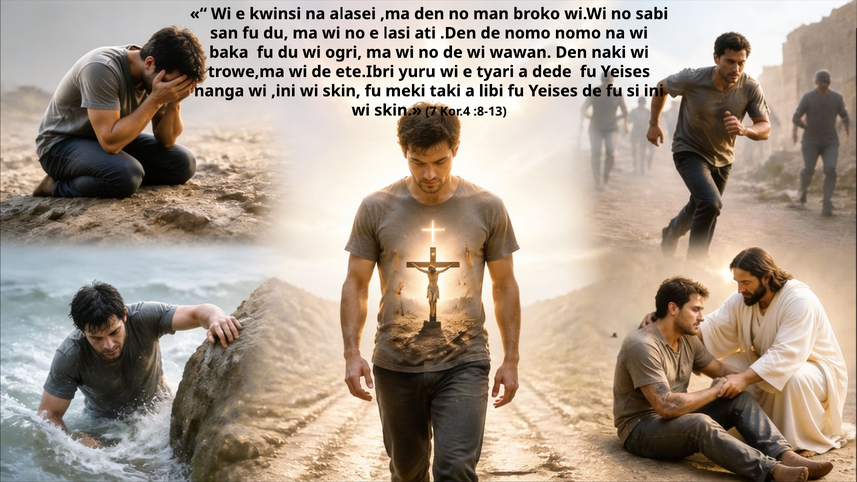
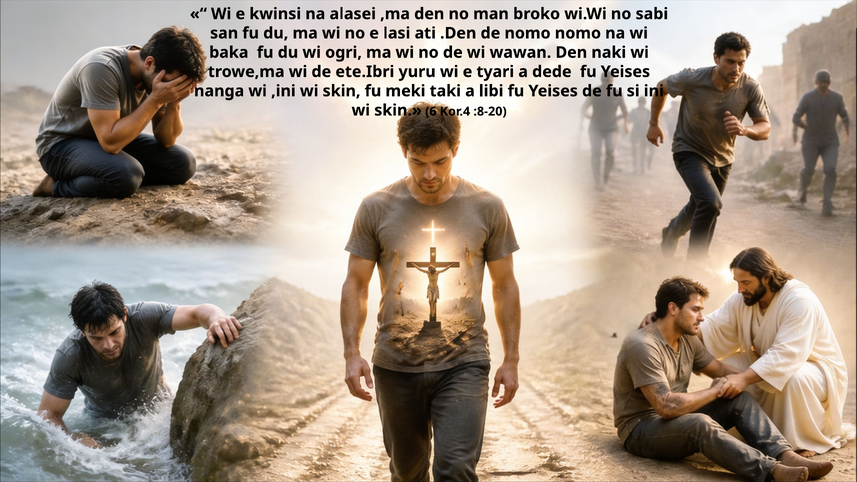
7: 7 -> 6 (431, 111)
:8-13: :8-13 -> :8-20 (490, 111)
